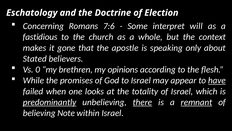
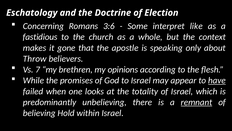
7:6: 7:6 -> 3:6 (109, 26)
will: will -> like (196, 26)
Stated: Stated -> Throw (35, 59)
0: 0 -> 7 (38, 69)
predominantly underline: present -> none (50, 102)
there underline: present -> none (142, 102)
Note: Note -> Hold (66, 113)
